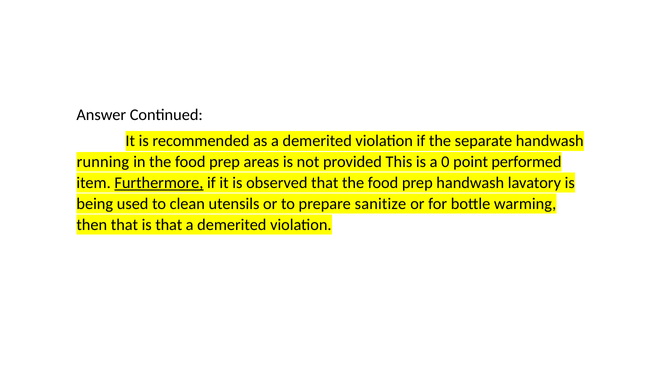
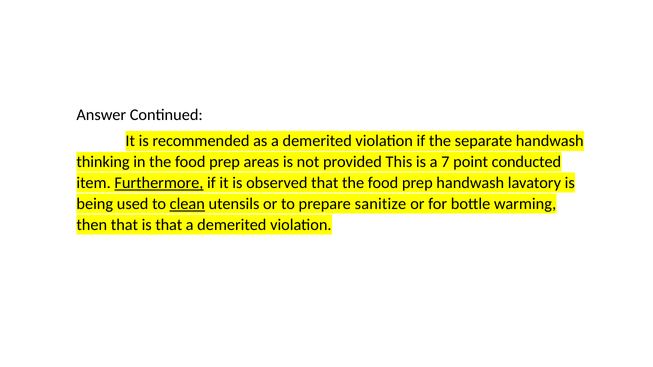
running: running -> thinking (103, 162)
0: 0 -> 7 (445, 162)
performed: performed -> conducted (526, 162)
clean underline: none -> present (187, 204)
